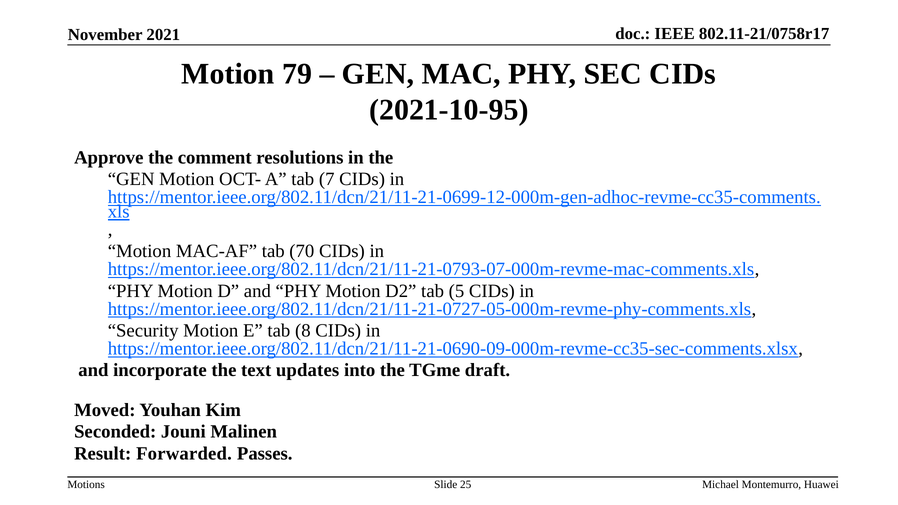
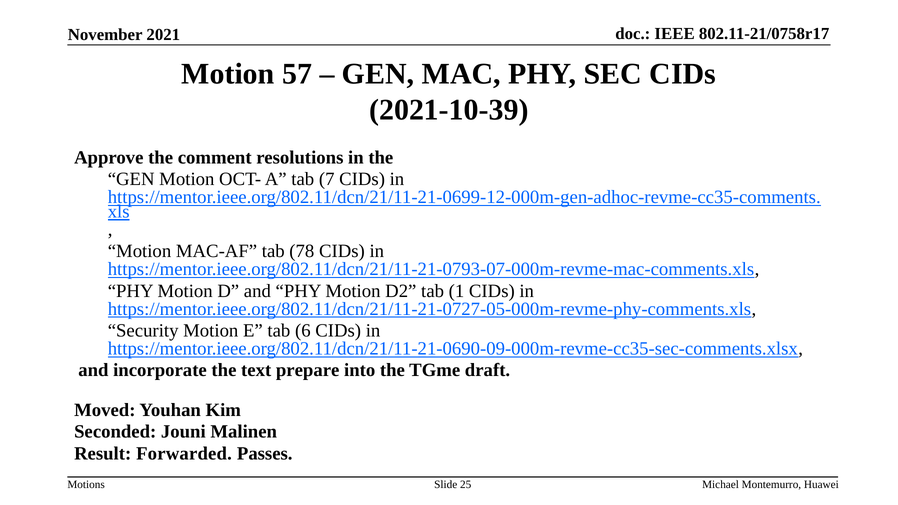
79: 79 -> 57 (297, 74)
2021-10-95: 2021-10-95 -> 2021-10-39 (449, 110)
70: 70 -> 78 (302, 251)
5: 5 -> 1 (457, 291)
8: 8 -> 6 (303, 331)
updates: updates -> prepare (308, 370)
